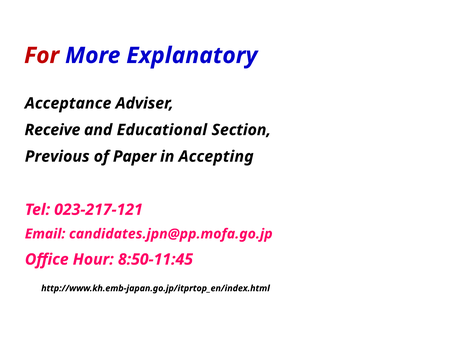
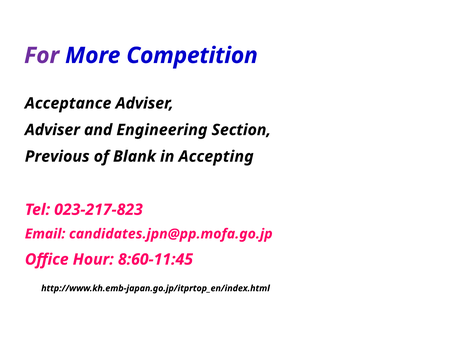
For colour: red -> purple (42, 56)
Explanatory: Explanatory -> Competition (192, 56)
Receive: Receive -> Adviser (52, 130)
Educational: Educational -> Engineering (162, 130)
Paper: Paper -> Blank (134, 156)
023-217-121: 023-217-121 -> 023-217-823 (99, 210)
8:50-11:45: 8:50-11:45 -> 8:60-11:45 (155, 259)
